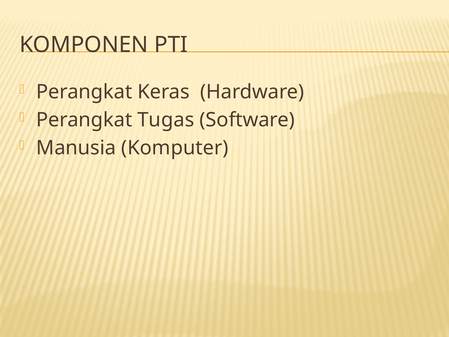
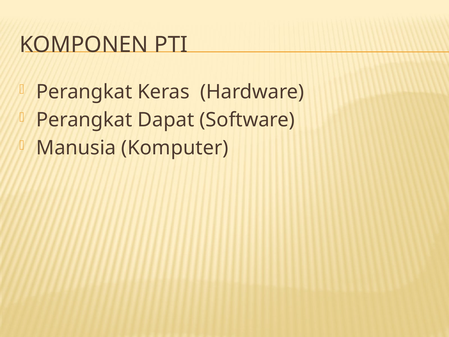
Tugas: Tugas -> Dapat (166, 120)
